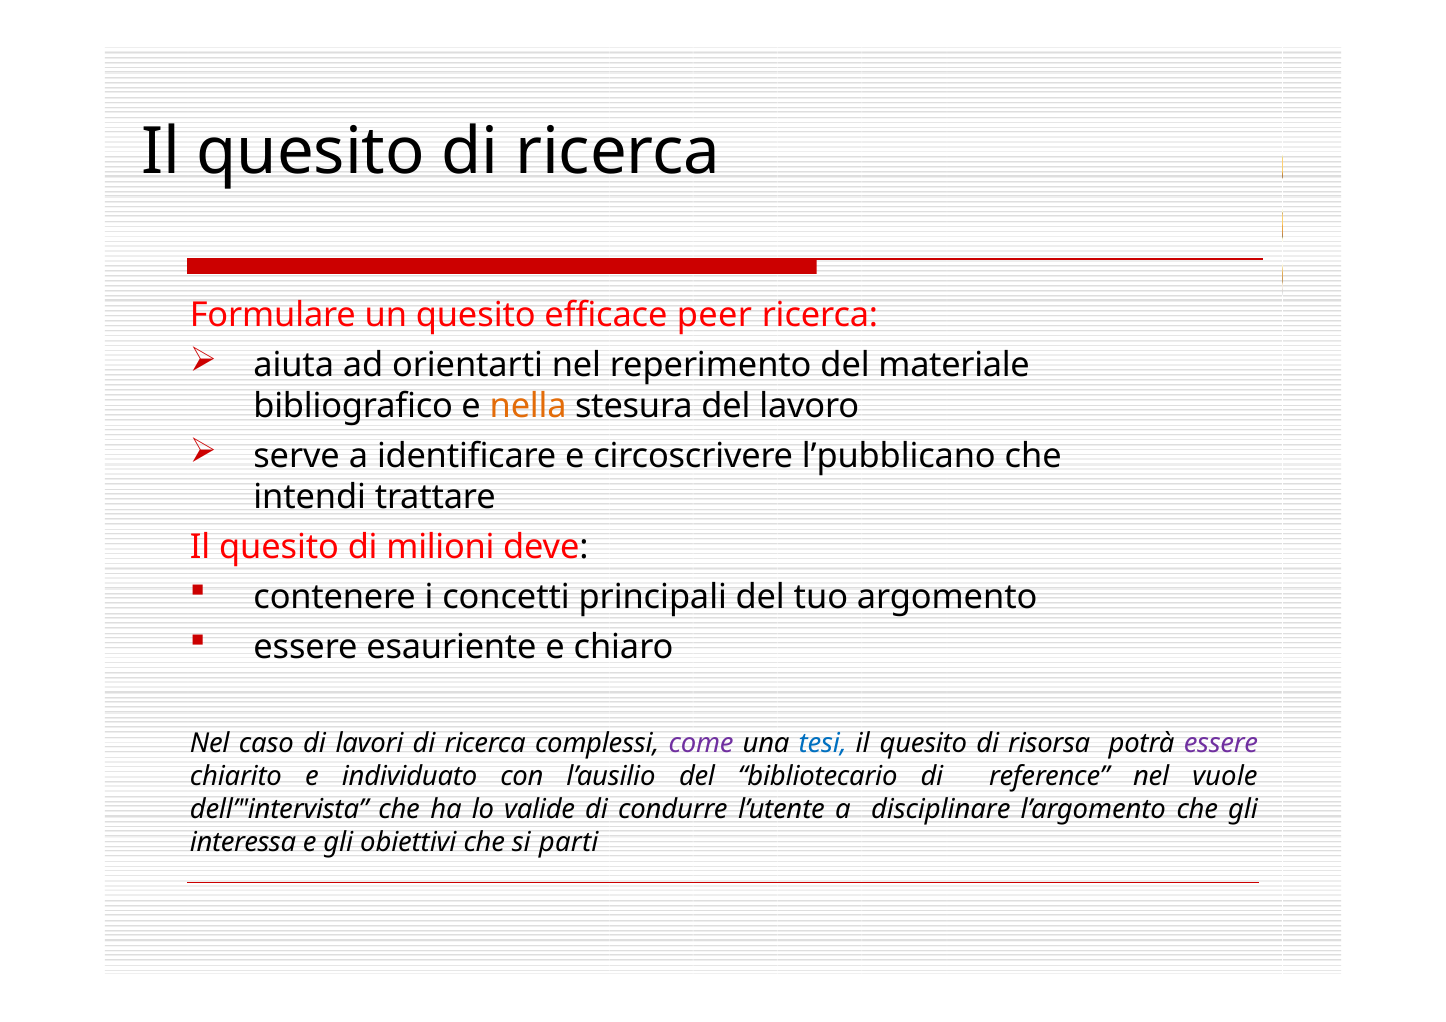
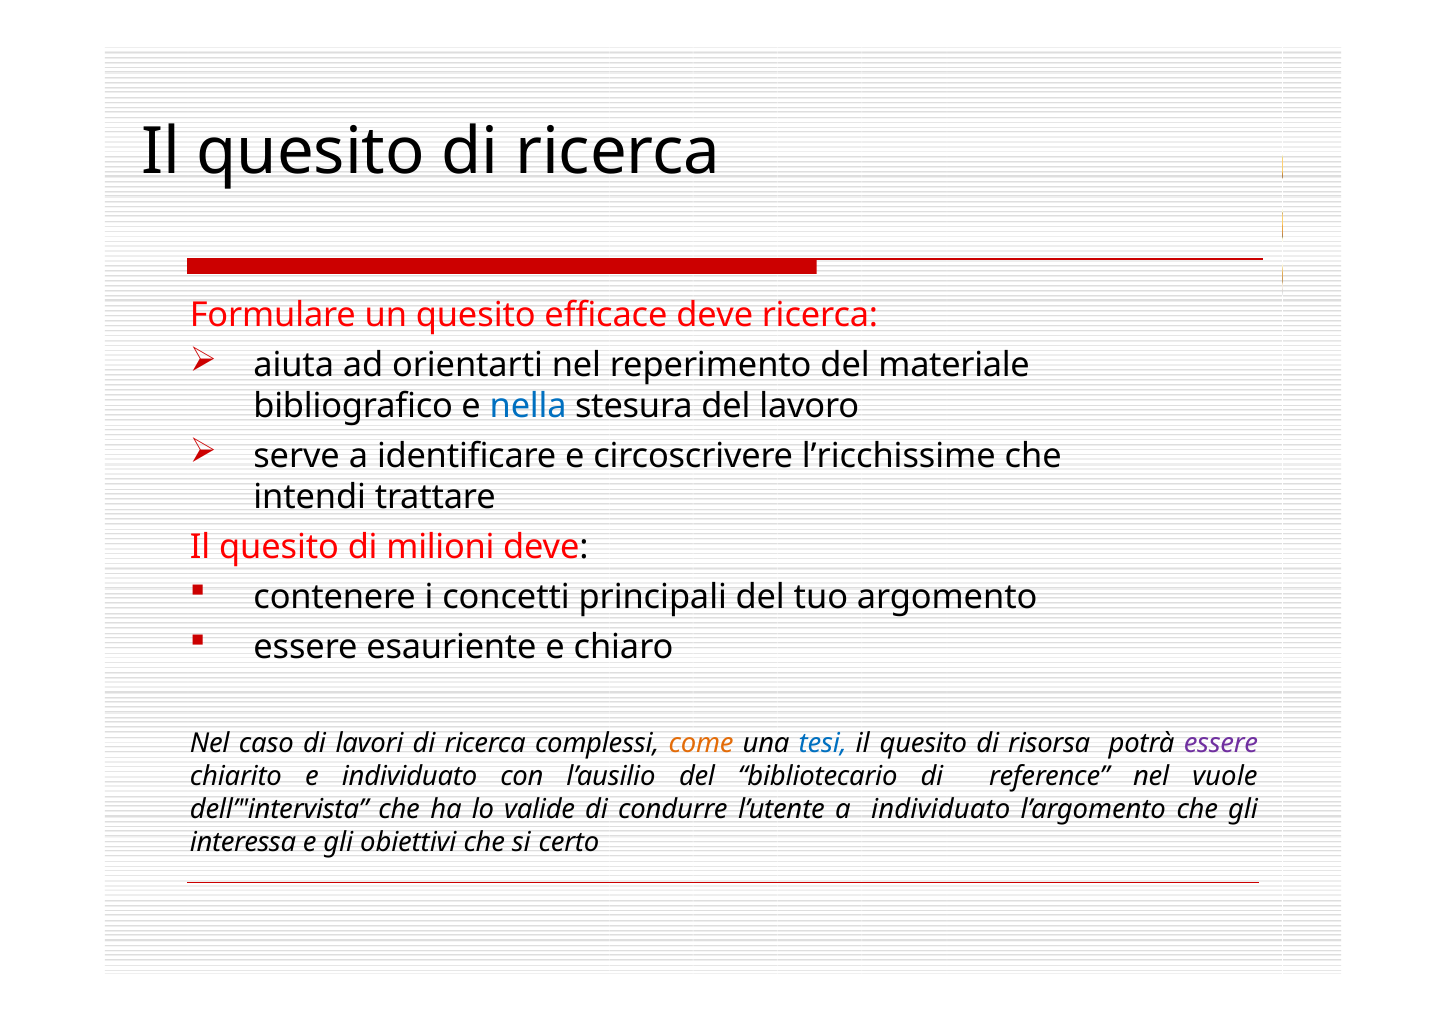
efficace peer: peer -> deve (715, 315)
nella colour: orange -> blue (528, 406)
l’pubblicano: l’pubblicano -> l’ricchissime (899, 456)
come colour: purple -> orange (701, 743)
a disciplinare: disciplinare -> individuato (941, 809)
parti: parti -> certo (569, 842)
